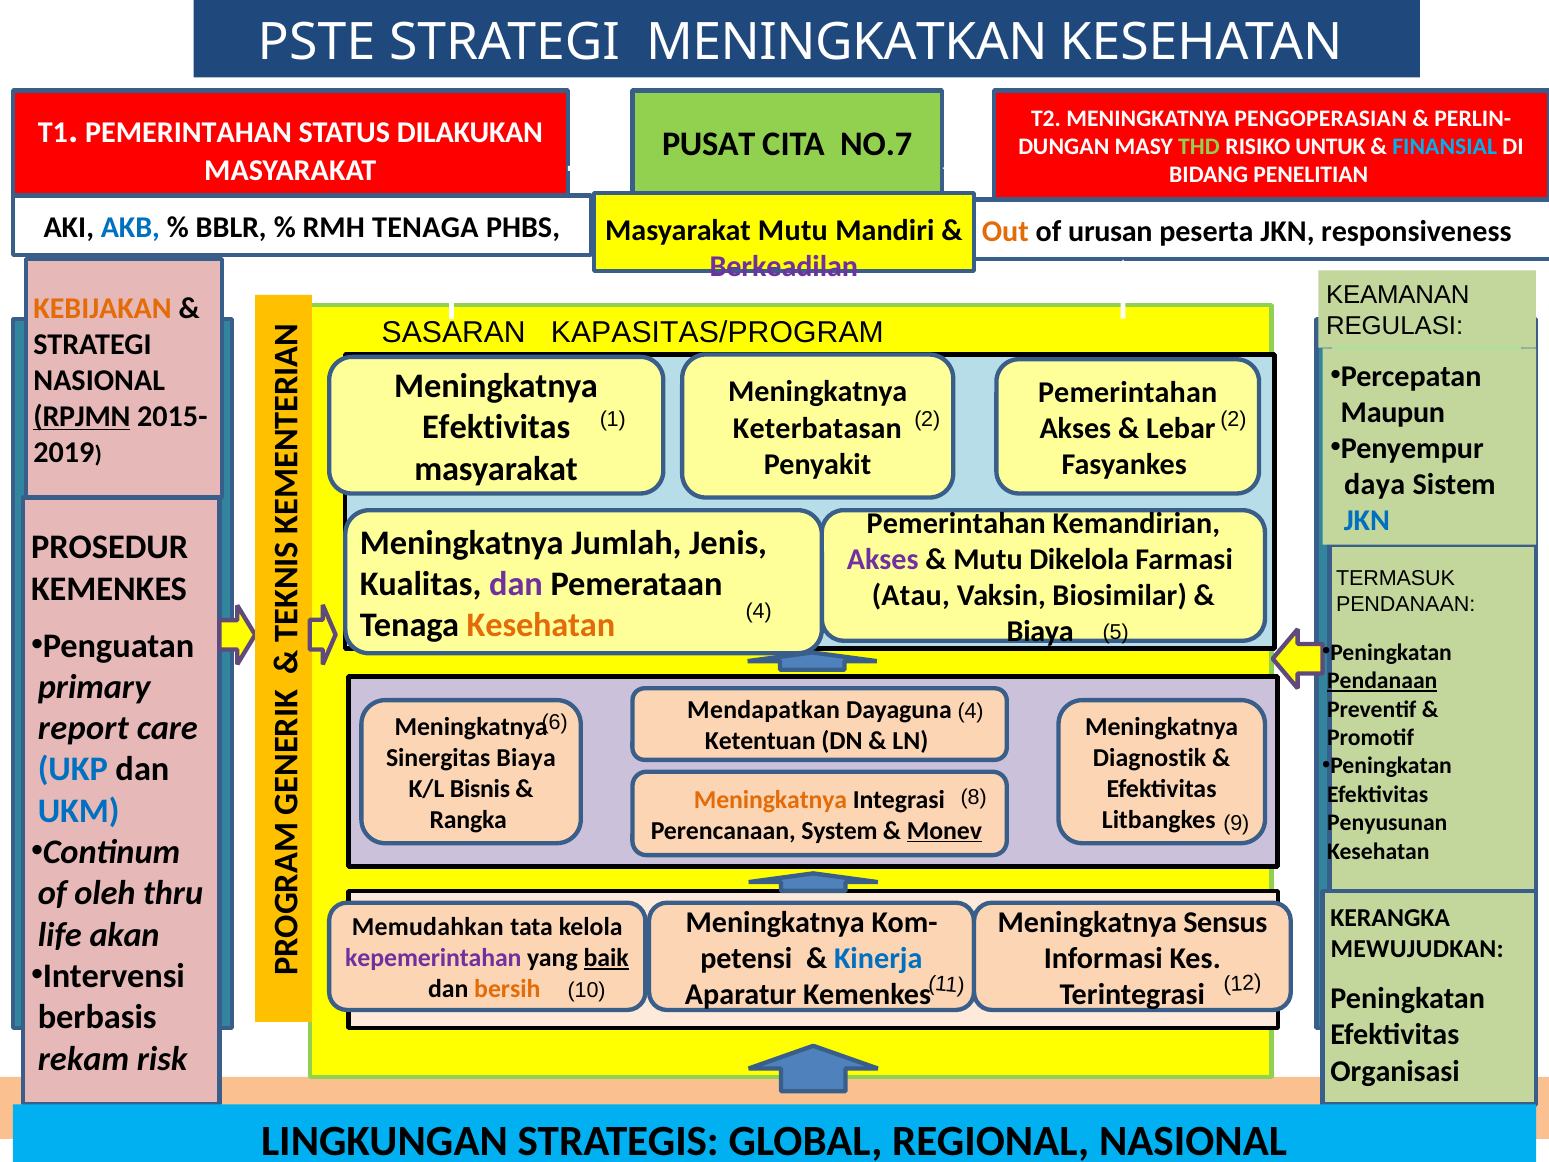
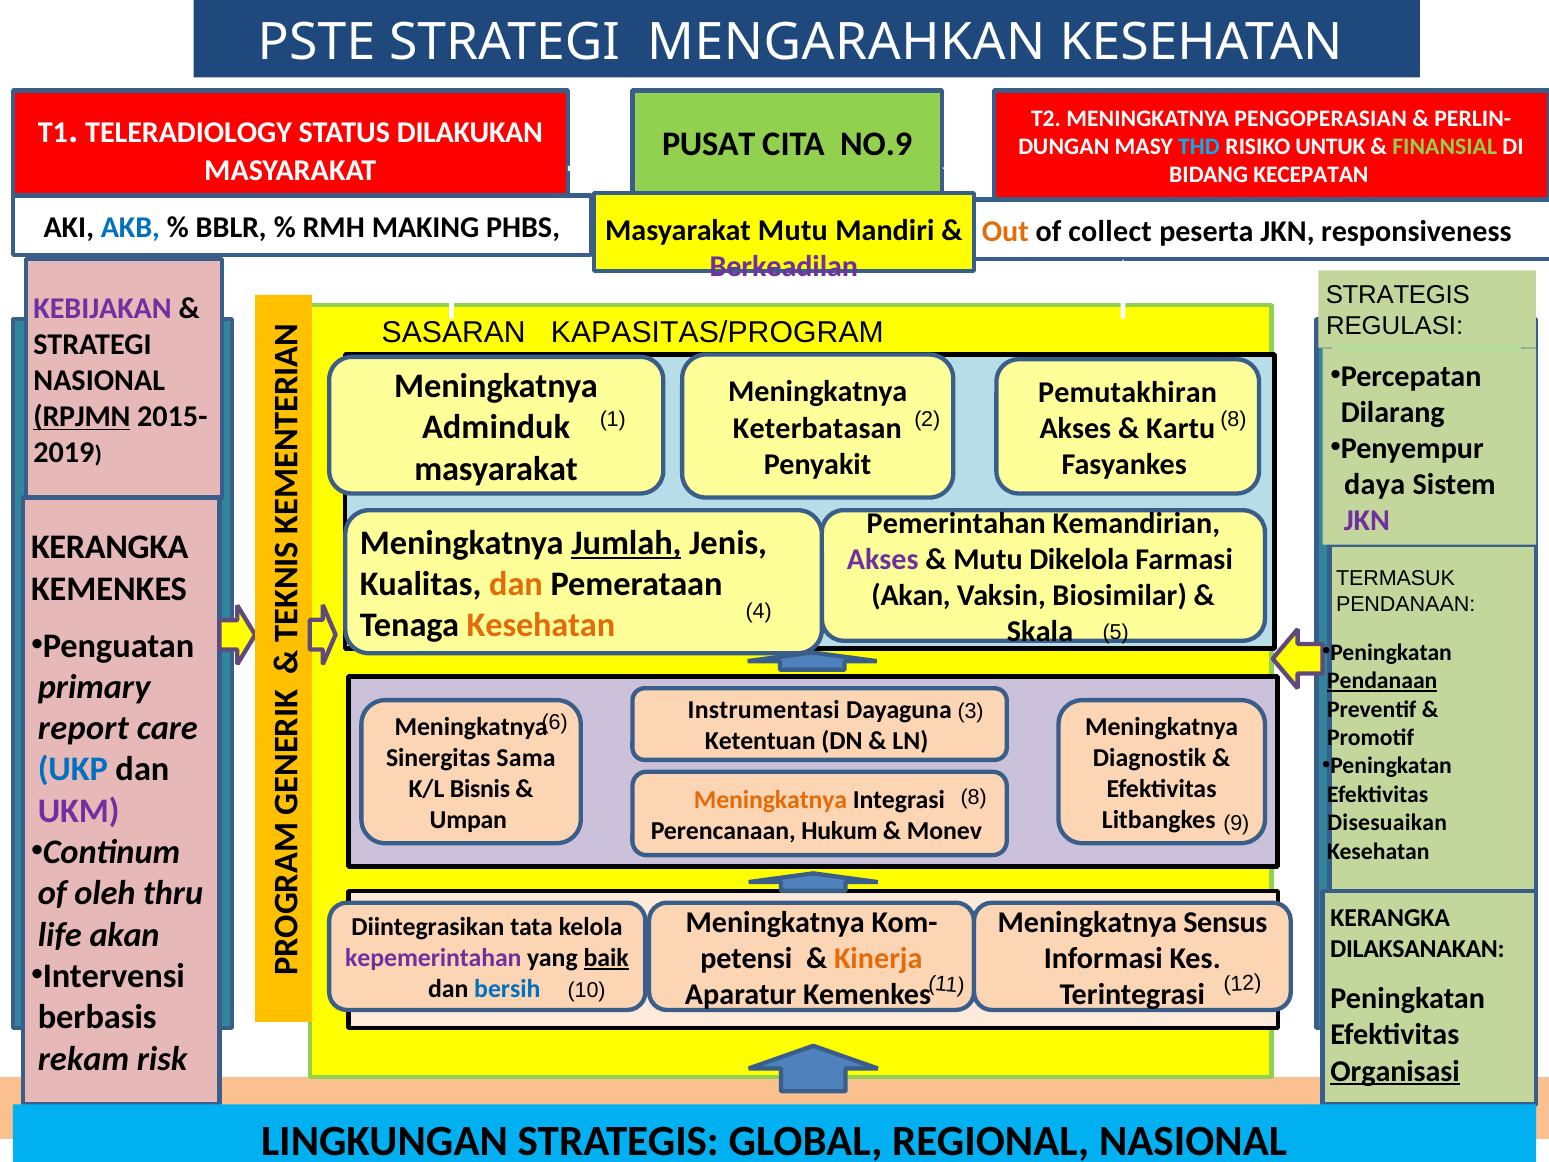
MENINGKATKAN: MENINGKATKAN -> MENGARAHKAN (846, 42)
PEMERINTAHAN: PEMERINTAHAN -> TELERADIOLOGY (189, 132)
NO.7: NO.7 -> NO.9 (876, 144)
THD colour: light green -> light blue (1199, 147)
FINANSIAL colour: light blue -> light green (1445, 147)
PENELITIAN: PENELITIAN -> KECEPATAN (1311, 175)
RMH TENAGA: TENAGA -> MAKING (426, 227)
urusan: urusan -> collect (1110, 231)
KEAMANAN: KEAMANAN -> STRATEGIS (1398, 295)
KEBIJAKAN colour: orange -> purple (103, 308)
Pemerintahan: Pemerintahan -> Pemutakhiran (1128, 392)
Maupun: Maupun -> Dilarang (1393, 412)
1 2: 2 -> 8 (1233, 419)
Efektivitas: Efektivitas -> Adminduk (496, 427)
Lebar: Lebar -> Kartu (1181, 428)
JKN colour: blue -> purple (1367, 521)
Jumlah underline: none -> present (626, 543)
PROSEDUR: PROSEDUR -> KERANGKA (110, 548)
dan colour: purple -> orange (516, 584)
Atau: Atau -> Akan (911, 596)
Biaya: Biaya -> Skala (1040, 632)
Mendapatkan: Mendapatkan -> Instrumentasi (764, 710)
6 4: 4 -> 3 (971, 712)
Sinergitas Biaya: Biaya -> Sama (526, 758)
UKM colour: blue -> purple (79, 811)
Rangka: Rangka -> Umpan (468, 820)
Penyusunan: Penyusunan -> Disesuaikan (1387, 823)
System: System -> Hukum (839, 830)
Monev underline: present -> none (944, 830)
Memudahkan: Memudahkan -> Diintegrasikan (428, 927)
MEWUJUDKAN: MEWUJUDKAN -> DILAKSANAKAN (1417, 949)
Kinerja colour: blue -> orange (878, 958)
bersih colour: orange -> blue (507, 989)
Organisasi underline: none -> present (1395, 1071)
